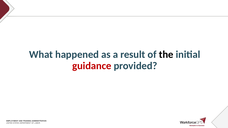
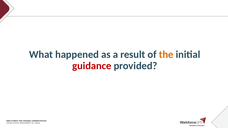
the colour: black -> orange (166, 55)
